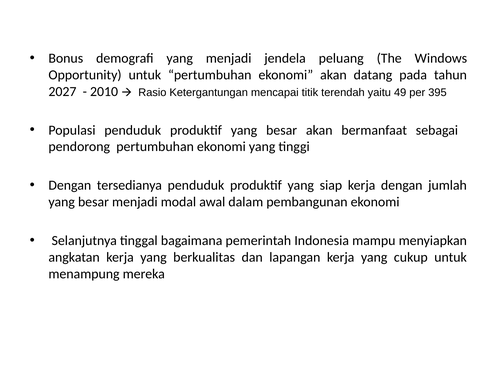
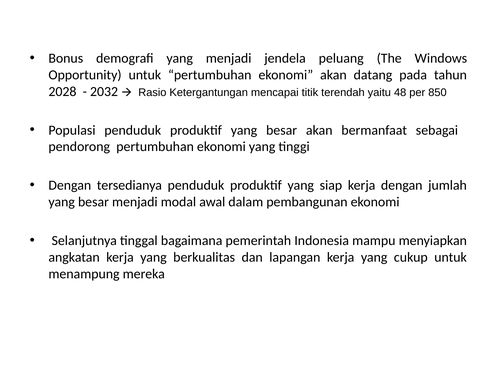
2027: 2027 -> 2028 (62, 91)
2010: 2010 -> 2032 (104, 91)
49: 49 -> 48 (400, 92)
395: 395 -> 850 (437, 92)
